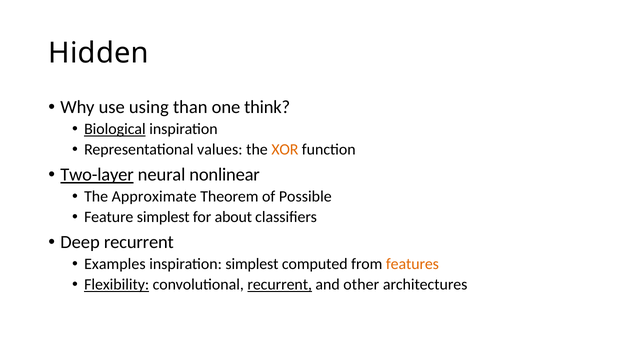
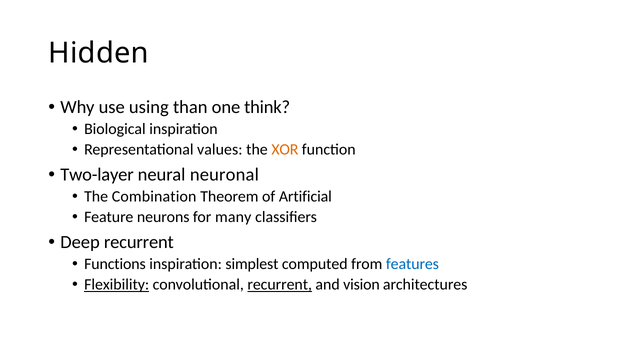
Biological underline: present -> none (115, 129)
Two-layer underline: present -> none (97, 175)
nonlinear: nonlinear -> neuronal (224, 175)
Approximate: Approximate -> Combination (154, 197)
Possible: Possible -> Artificial (305, 197)
Feature simplest: simplest -> neurons (163, 217)
about: about -> many (233, 217)
Examples: Examples -> Functions (115, 264)
features colour: orange -> blue (412, 264)
other: other -> vision (361, 285)
